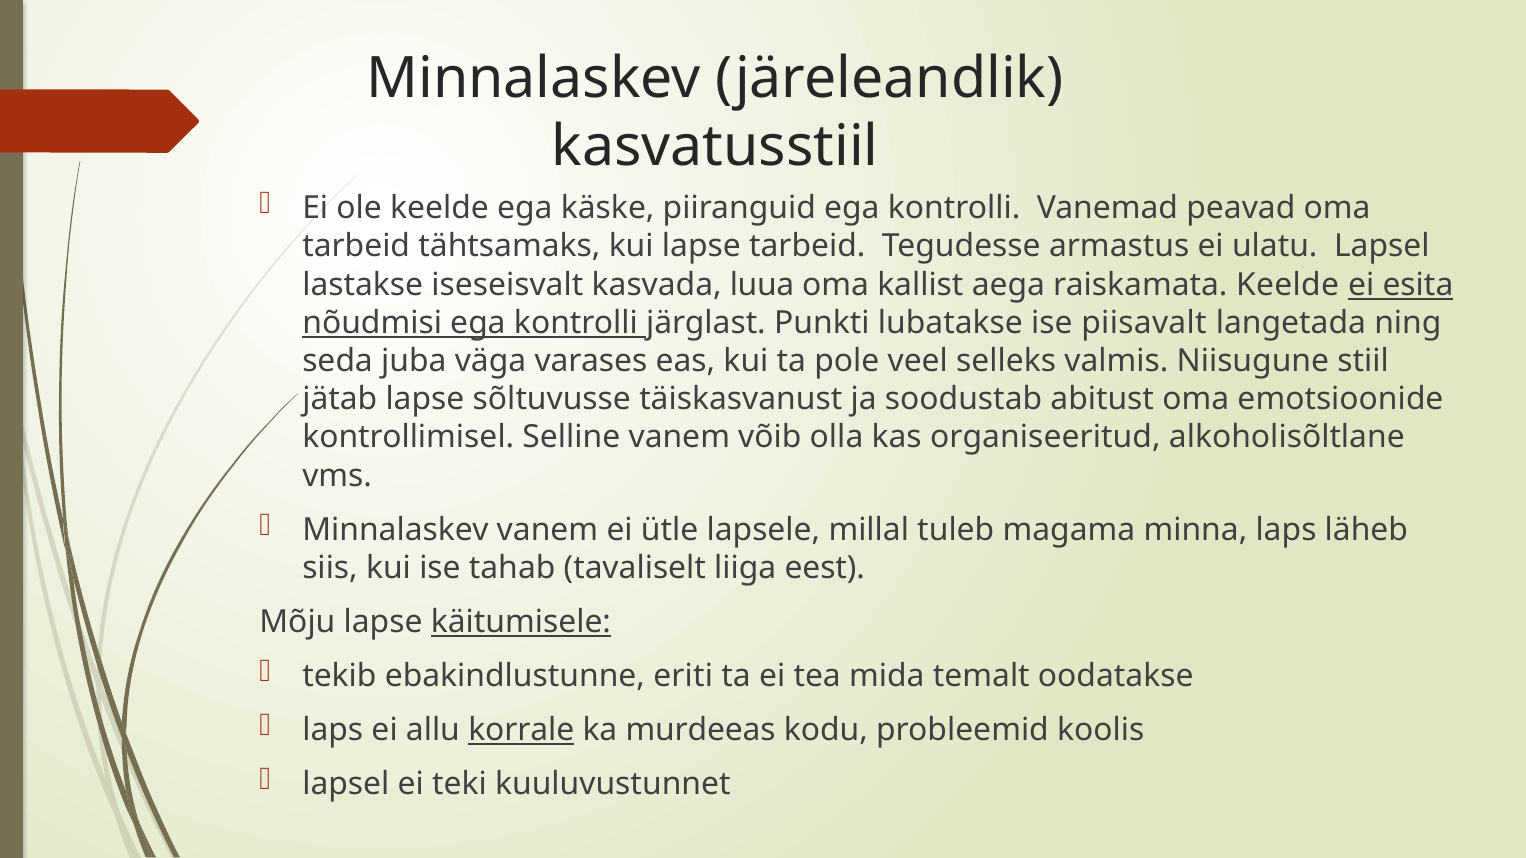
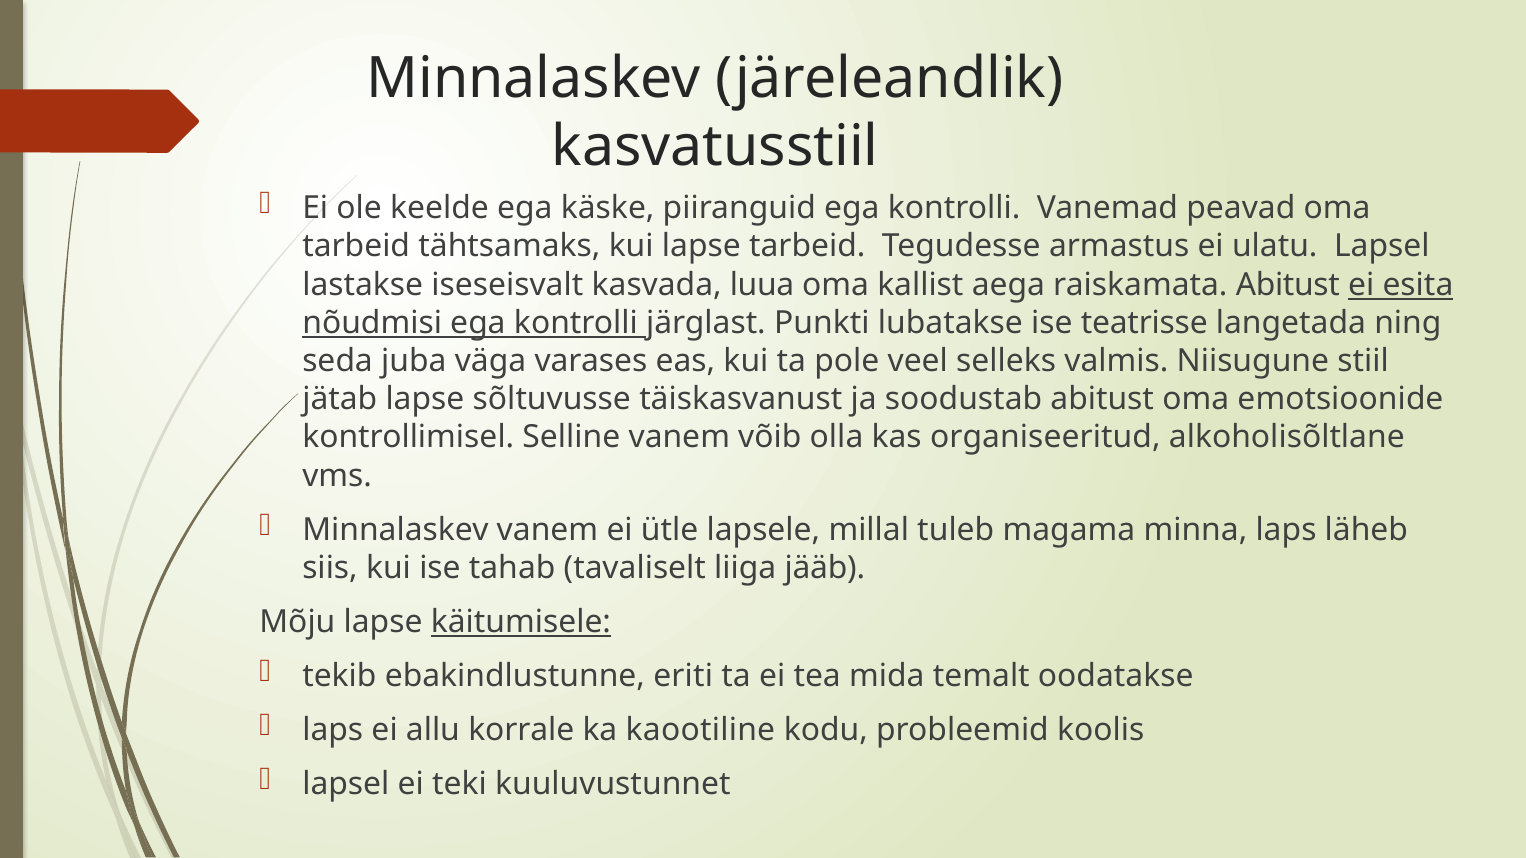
raiskamata Keelde: Keelde -> Abitust (1288, 285)
piisavalt: piisavalt -> teatrisse (1144, 323)
eest: eest -> jääb (825, 568)
korrale underline: present -> none (521, 730)
murdeeas: murdeeas -> kaootiline (700, 730)
